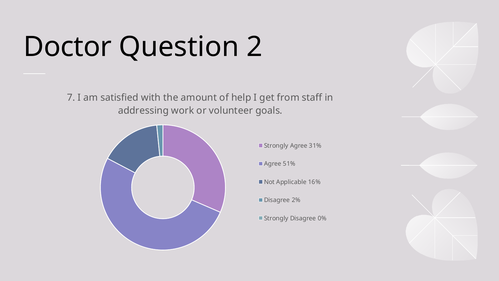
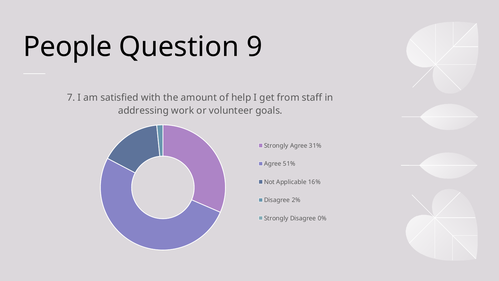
Doctor: Doctor -> People (68, 47)
2: 2 -> 9 (254, 47)
